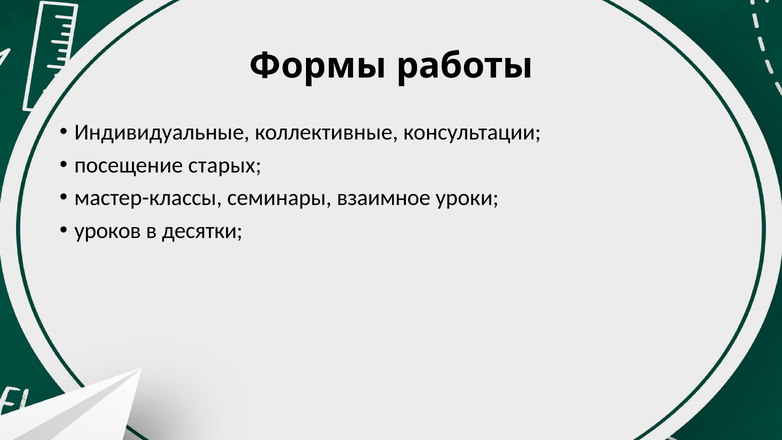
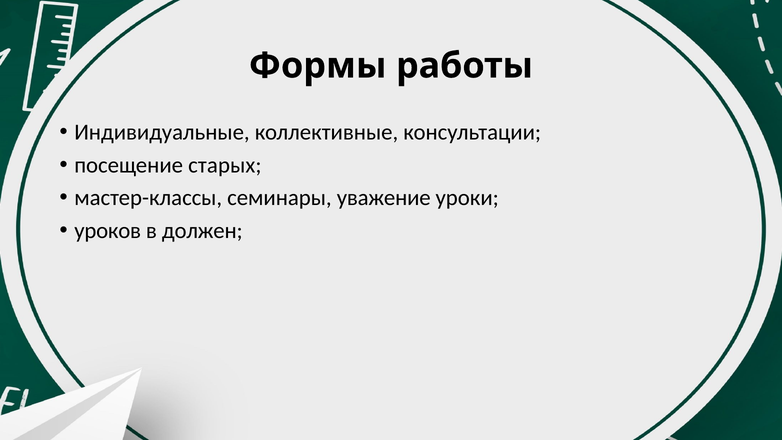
взаимное: взаимное -> уважение (384, 198)
десятки: десятки -> должен (202, 231)
